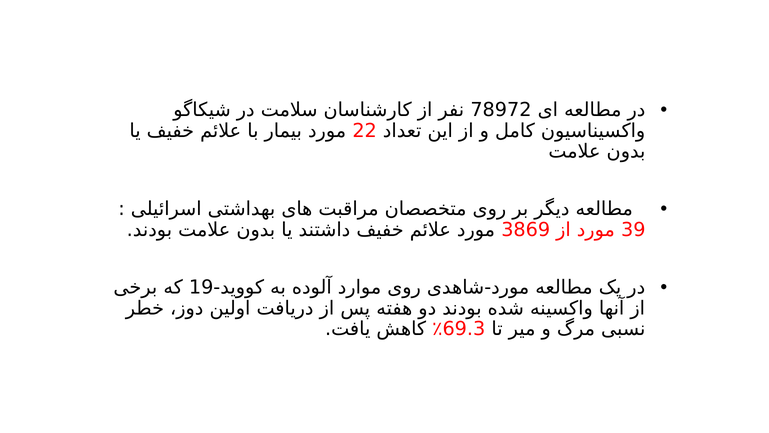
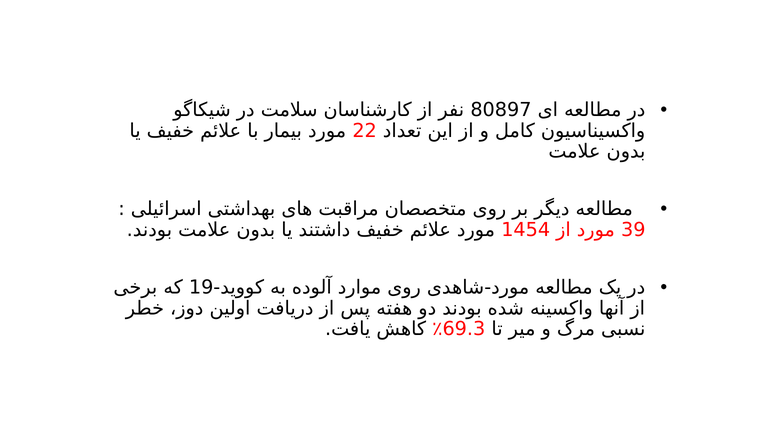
78972: 78972 -> 80897 (501, 110)
3869: 3869 -> 1454 (526, 230)
